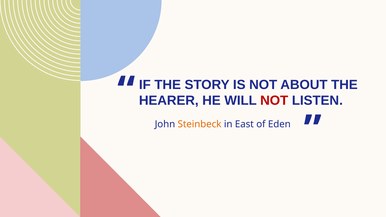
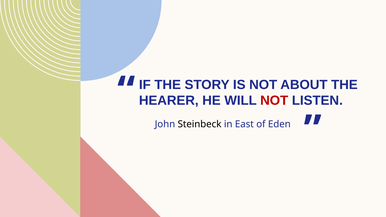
Steinbeck colour: orange -> black (200, 124)
